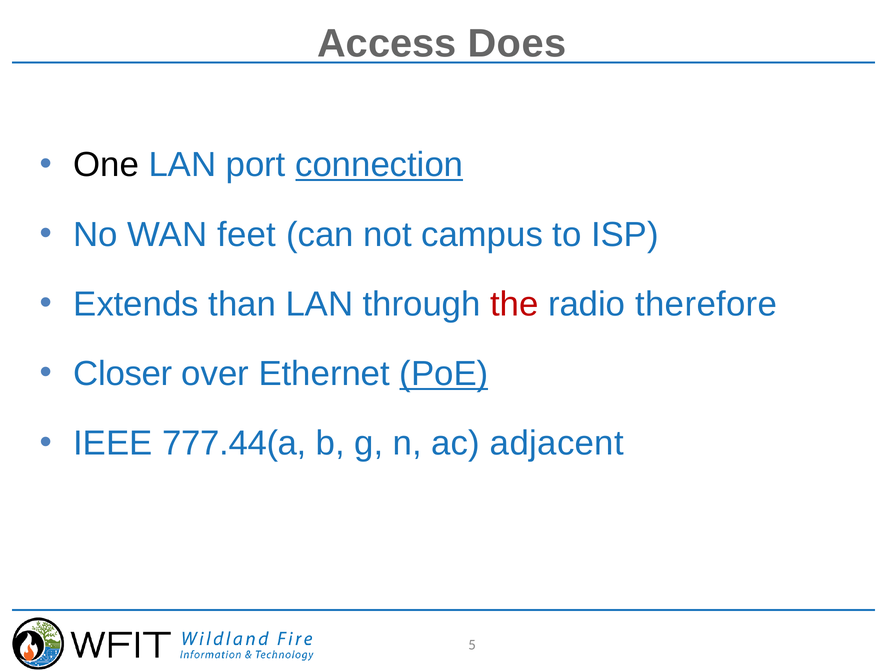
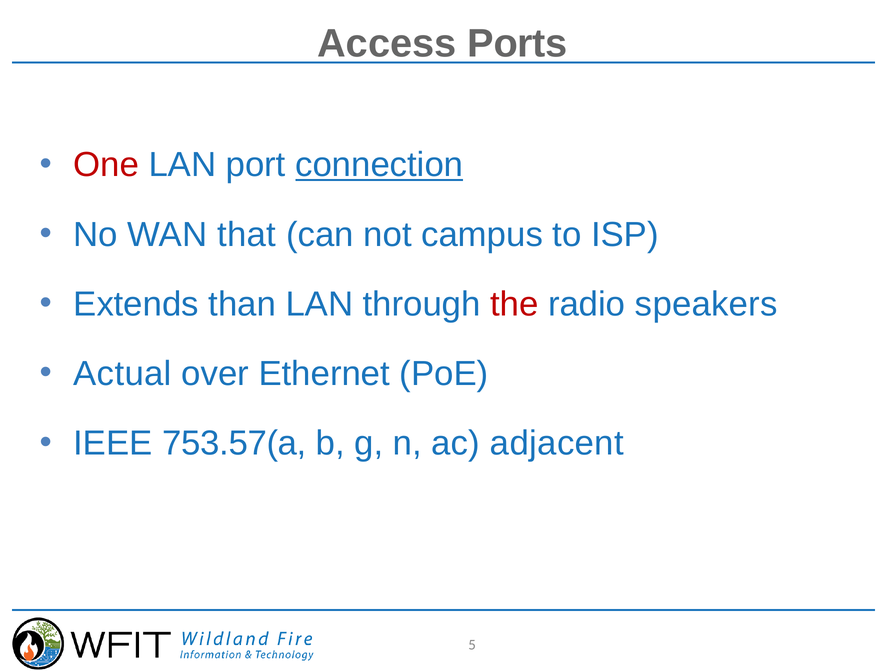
Does: Does -> Ports (517, 44)
One colour: black -> red (106, 165)
feet: feet -> that (247, 235)
therefore: therefore -> speakers (706, 304)
Closer: Closer -> Actual (122, 374)
PoE underline: present -> none (444, 374)
777.44(a: 777.44(a -> 753.57(a (234, 444)
